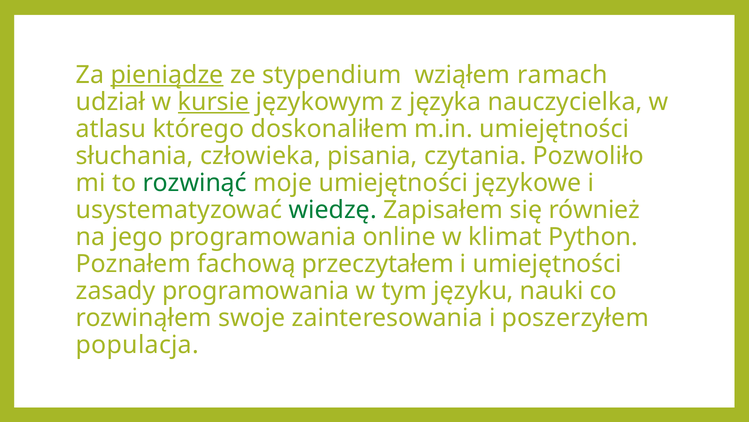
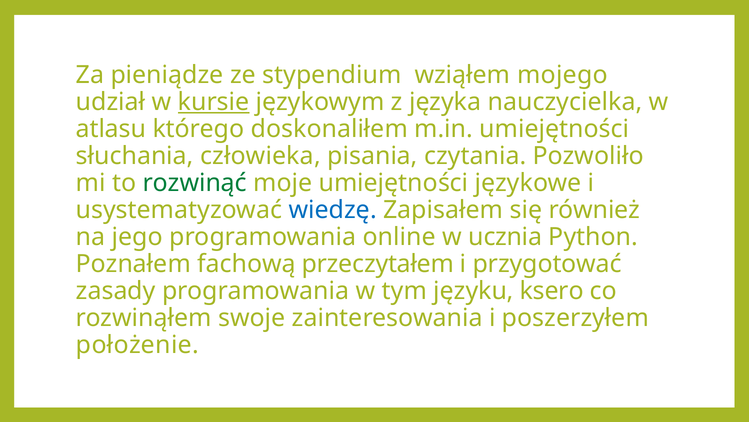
pieniądze underline: present -> none (167, 75)
ramach: ramach -> mojego (562, 75)
wiedzę colour: green -> blue (333, 210)
klimat: klimat -> ucznia (505, 237)
i umiejętności: umiejętności -> przygotować (547, 264)
nauki: nauki -> ksero (552, 291)
populacja: populacja -> położenie (137, 344)
